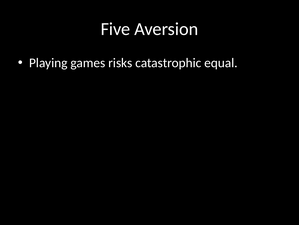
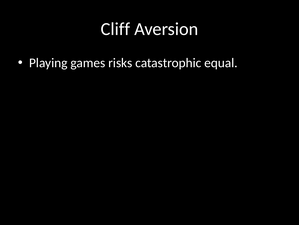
Five: Five -> Cliff (115, 29)
